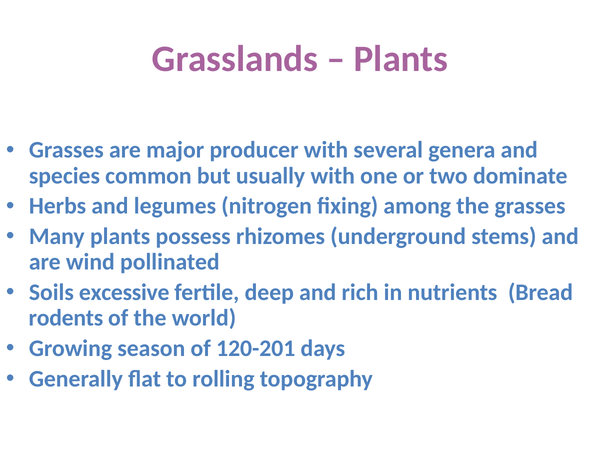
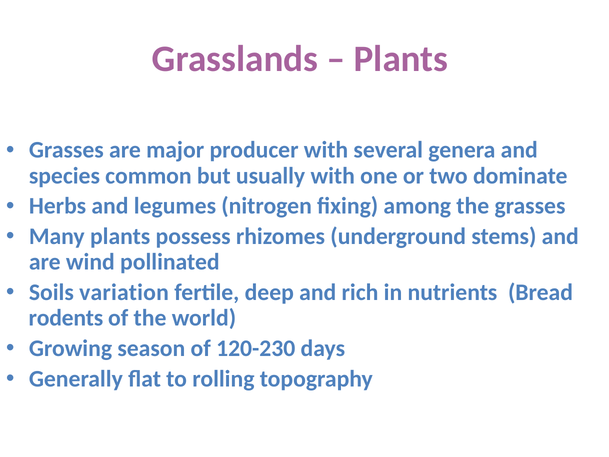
excessive: excessive -> variation (124, 292)
120-201: 120-201 -> 120-230 (256, 348)
